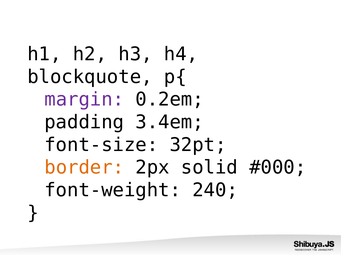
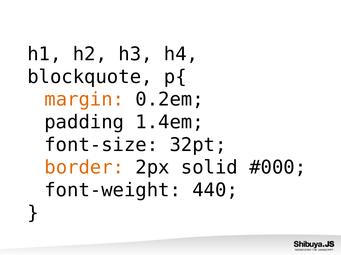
margin colour: purple -> orange (84, 100)
3.4em: 3.4em -> 1.4em (170, 123)
240: 240 -> 440 (215, 191)
